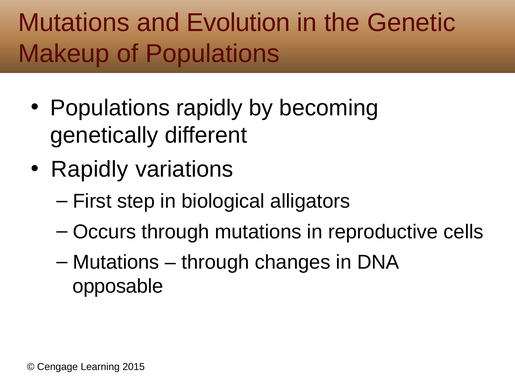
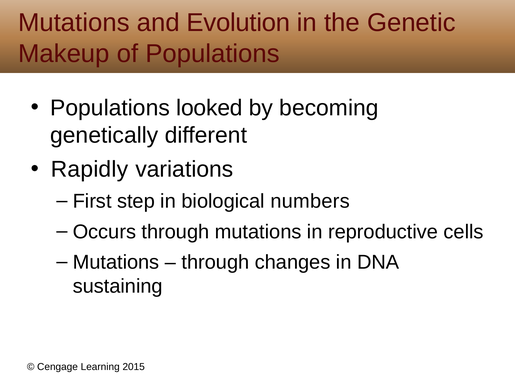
Populations rapidly: rapidly -> looked (209, 108)
alligators: alligators -> numbers (310, 201)
opposable: opposable -> sustaining (118, 286)
